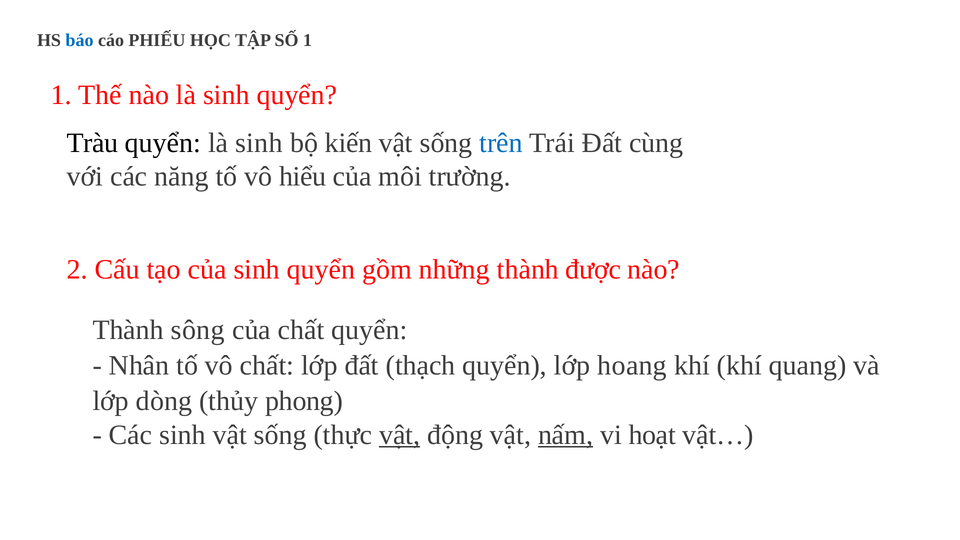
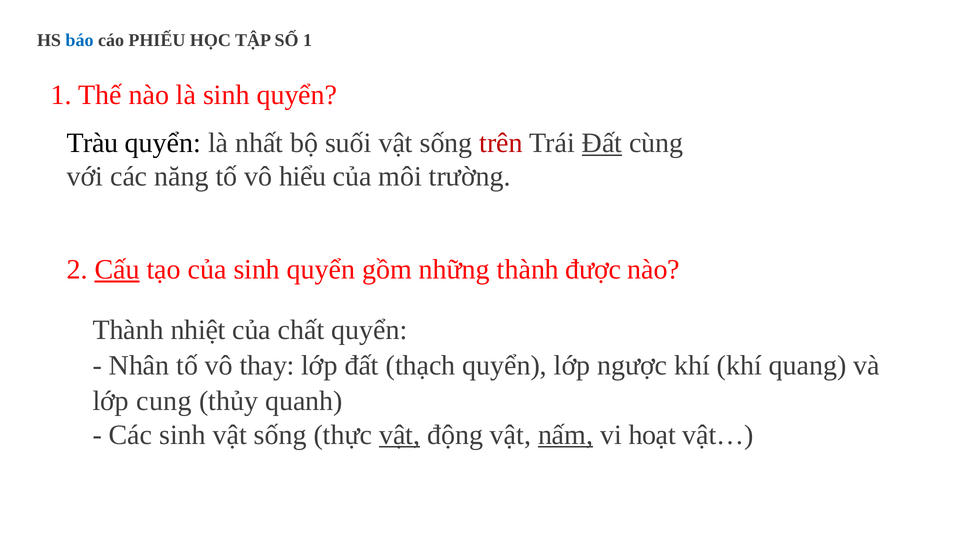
quyển là sinh: sinh -> nhất (259, 143)
kiến: kiến -> suối (348, 143)
trên colour: blue -> red (501, 143)
Đất underline: none -> present (602, 143)
Cấu underline: none -> present (117, 269)
sông: sông -> nhiệt (198, 330)
vô chất: chất -> thay (267, 366)
hoang: hoang -> ngược (632, 366)
dòng: dòng -> cung (164, 401)
phong: phong -> quanh (304, 401)
